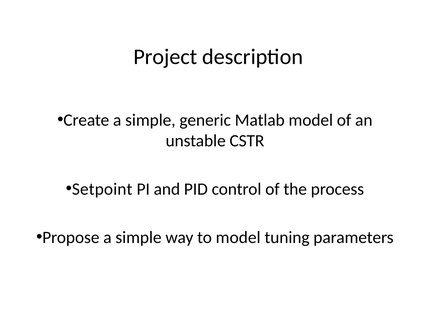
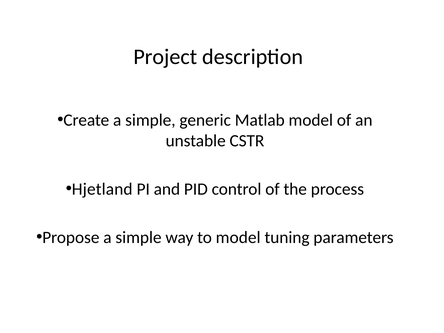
Setpoint: Setpoint -> Hjetland (102, 189)
